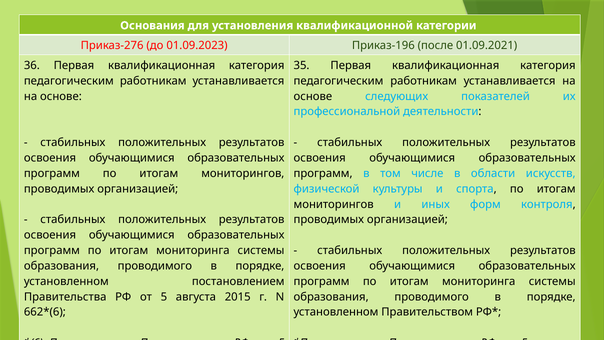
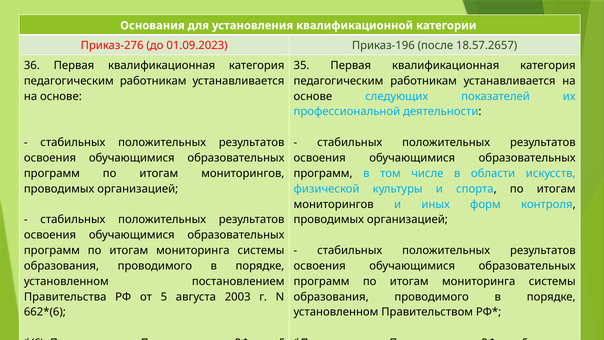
01.09.2021: 01.09.2021 -> 18.57.2657 (487, 45)
2015: 2015 -> 2003 (238, 297)
